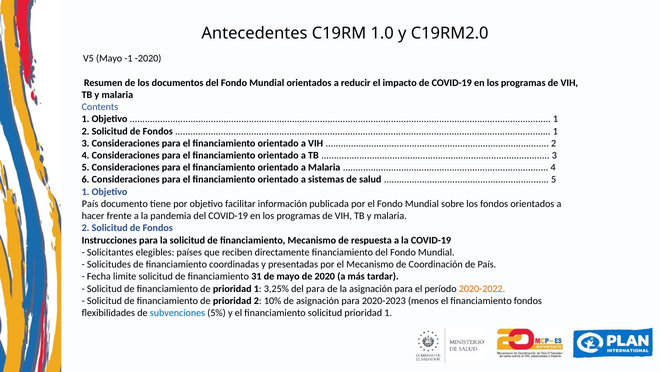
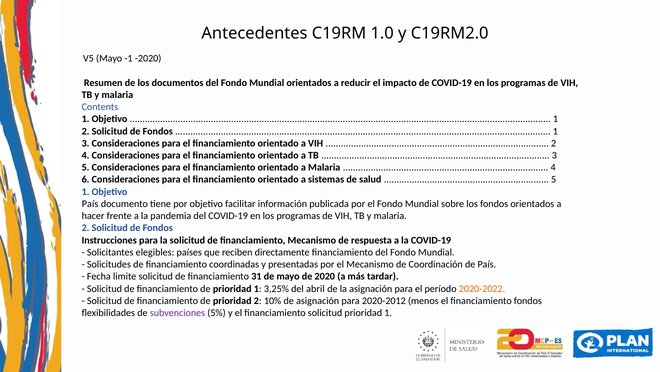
del para: para -> abril (315, 288)
2020-2023: 2020-2023 -> 2020-2012 (384, 300)
subvenciones colour: blue -> purple (177, 312)
